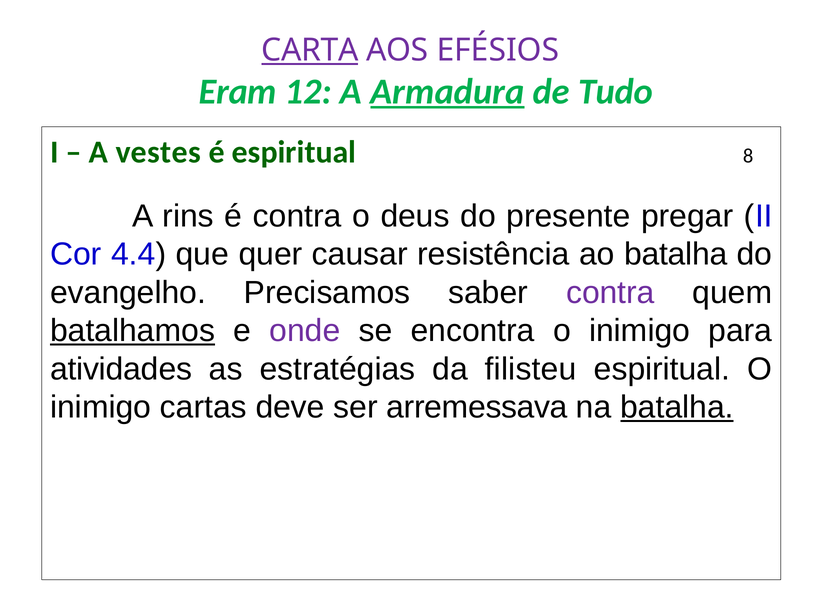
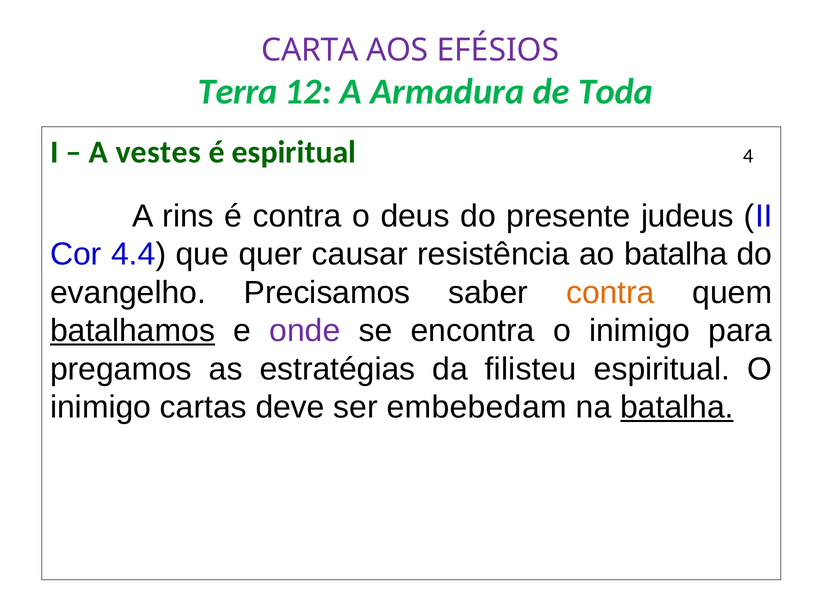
CARTA underline: present -> none (310, 50)
Eram: Eram -> Terra (238, 92)
Armadura underline: present -> none (447, 92)
Tudo: Tudo -> Toda (616, 92)
8: 8 -> 4 (748, 156)
pregar: pregar -> judeus (687, 216)
contra colour: purple -> orange (610, 293)
atividades: atividades -> pregamos (121, 369)
arremessava: arremessava -> embebedam (477, 407)
